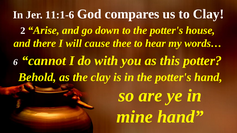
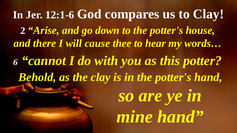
11:1-6: 11:1-6 -> 12:1-6 (60, 15)
